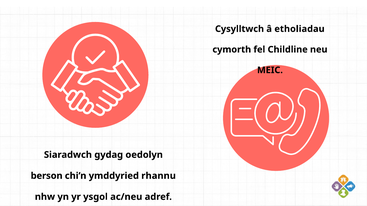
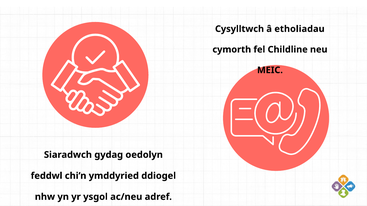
berson: berson -> feddwl (47, 176)
rhannu: rhannu -> ddiogel (159, 176)
